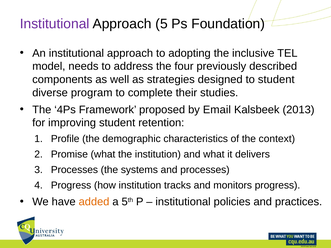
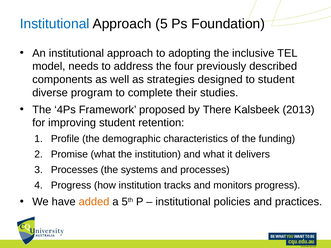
Institutional colour: purple -> blue (55, 24)
Email: Email -> There (217, 110)
context: context -> funding (277, 139)
